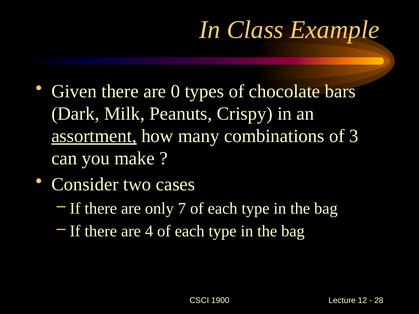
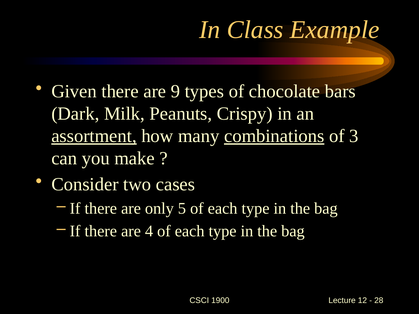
0: 0 -> 9 (175, 91)
combinations underline: none -> present (274, 136)
7: 7 -> 5 (182, 209)
